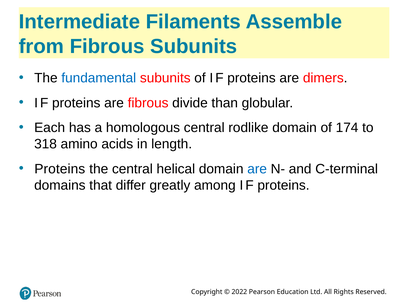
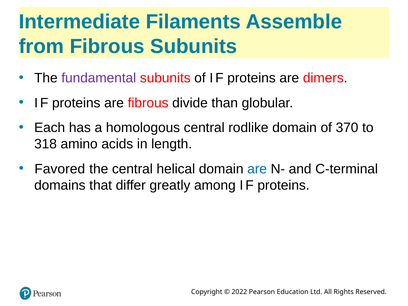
fundamental colour: blue -> purple (99, 78)
174: 174 -> 370 (347, 128)
Proteins: Proteins -> Favored (60, 169)
